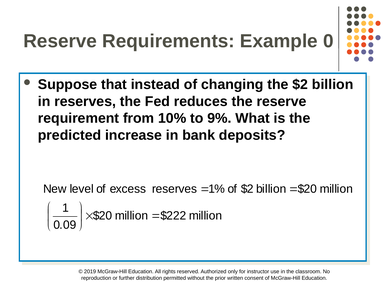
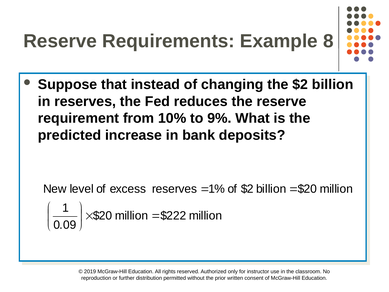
0: 0 -> 8 (328, 41)
